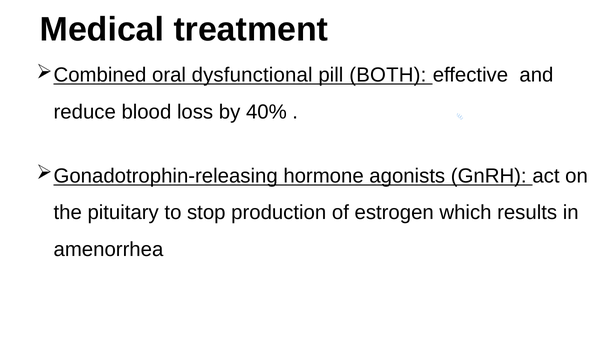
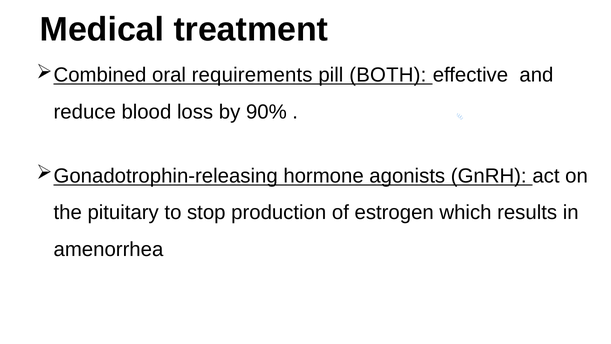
dysfunctional: dysfunctional -> requirements (252, 75)
40%: 40% -> 90% (266, 112)
